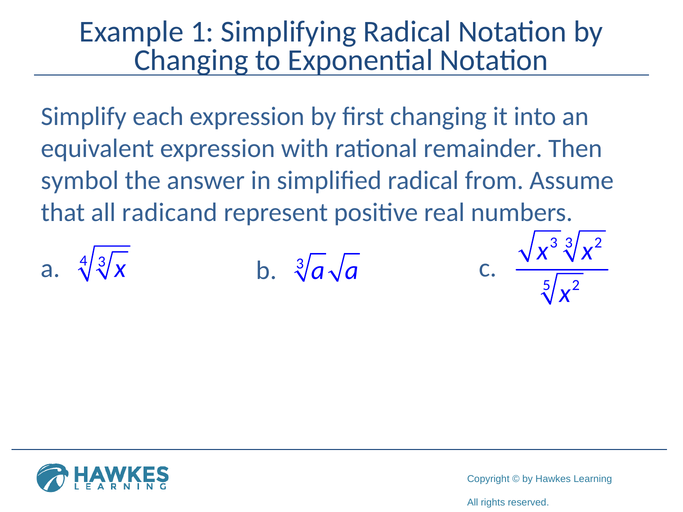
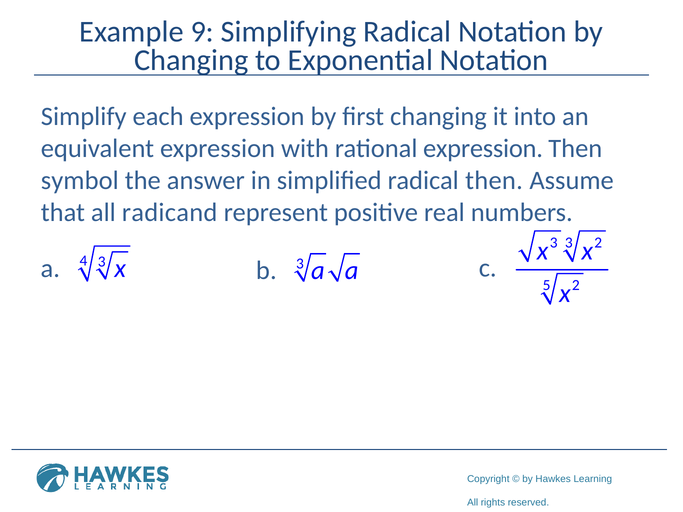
1: 1 -> 9 (202, 32)
rational remainder: remainder -> expression (483, 149)
radical from: from -> then (494, 181)
